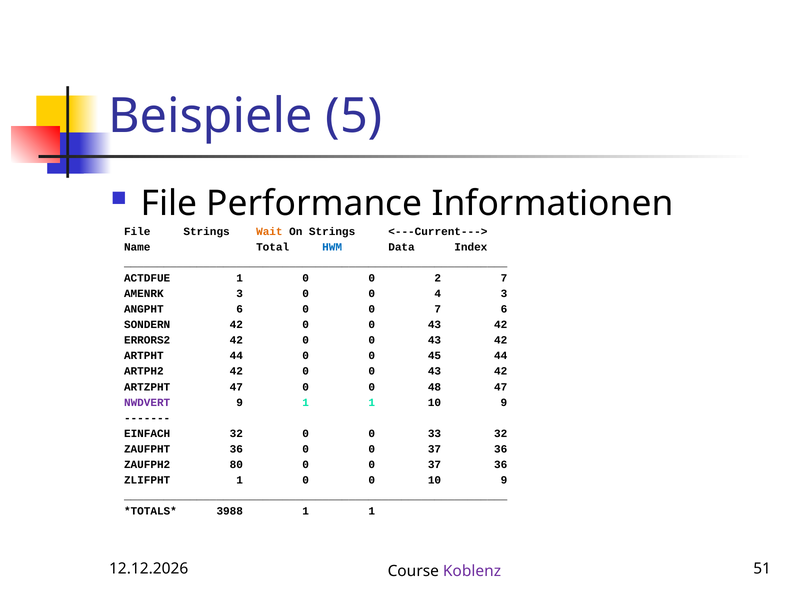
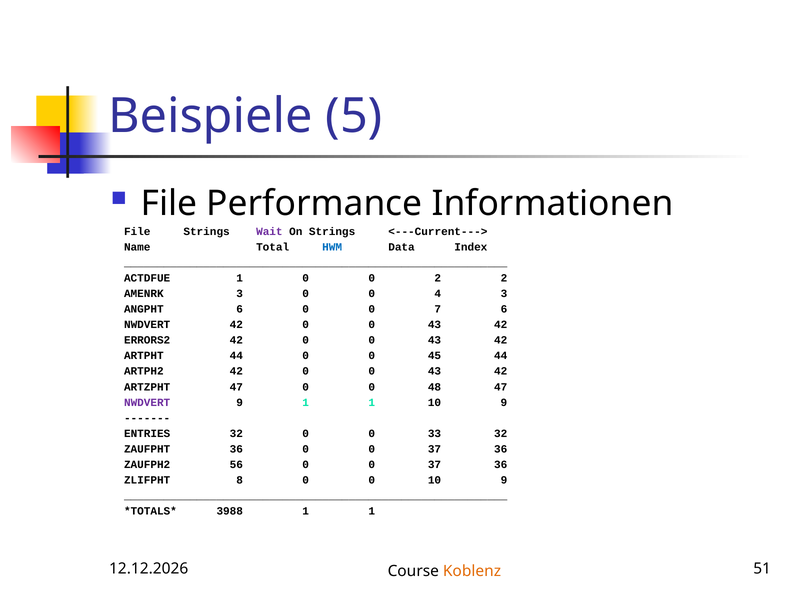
Wait colour: orange -> purple (269, 232)
2 7: 7 -> 2 (504, 278)
SONDERN: SONDERN -> NWDVERT (147, 325)
EINFACH: EINFACH -> ENTRIES (147, 433)
80: 80 -> 56 (236, 464)
ZLIFPHT 1: 1 -> 8 (240, 480)
Koblenz colour: purple -> orange (472, 571)
